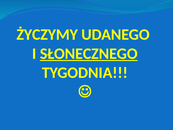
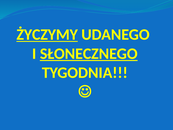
ŻYCZYMY underline: none -> present (47, 35)
